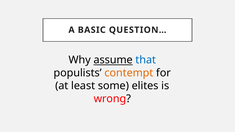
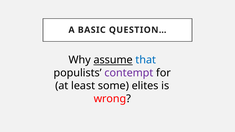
contempt colour: orange -> purple (129, 73)
